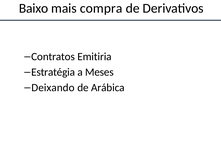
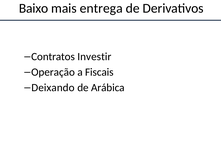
compra: compra -> entrega (101, 8)
Emitiria: Emitiria -> Investir (94, 57)
Estratégia: Estratégia -> Operação (53, 72)
Meses: Meses -> Fiscais (99, 72)
